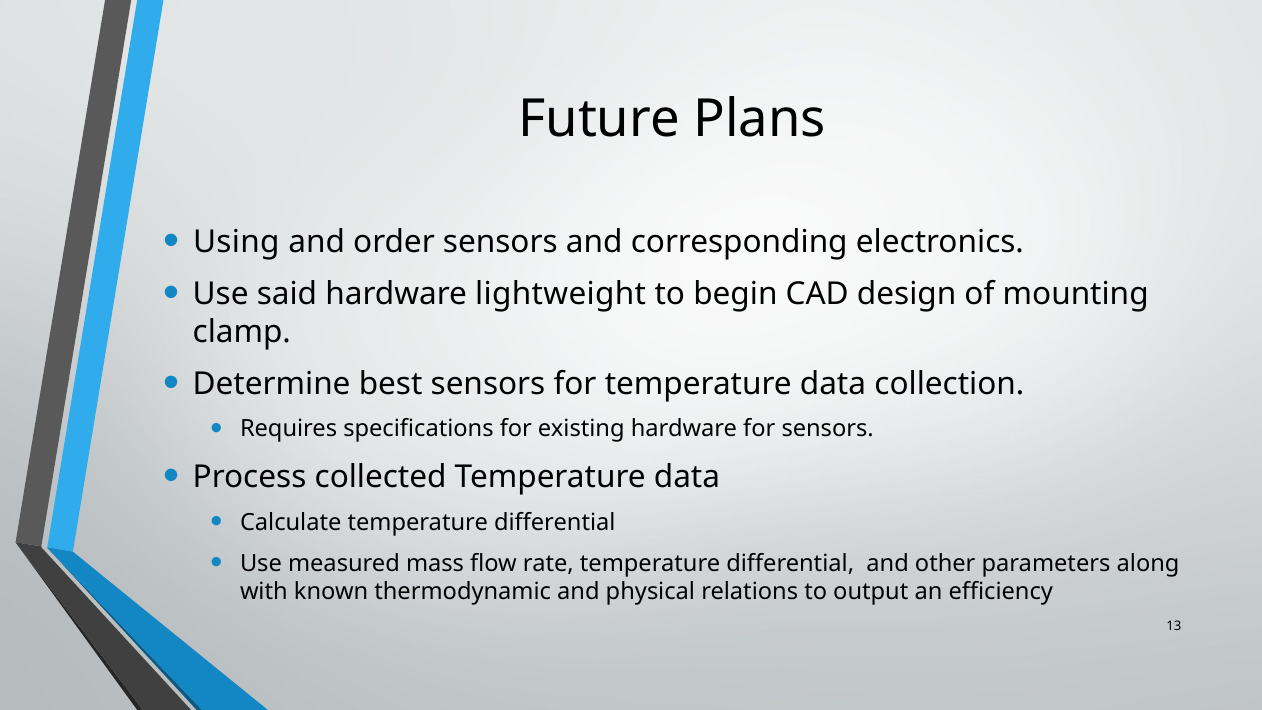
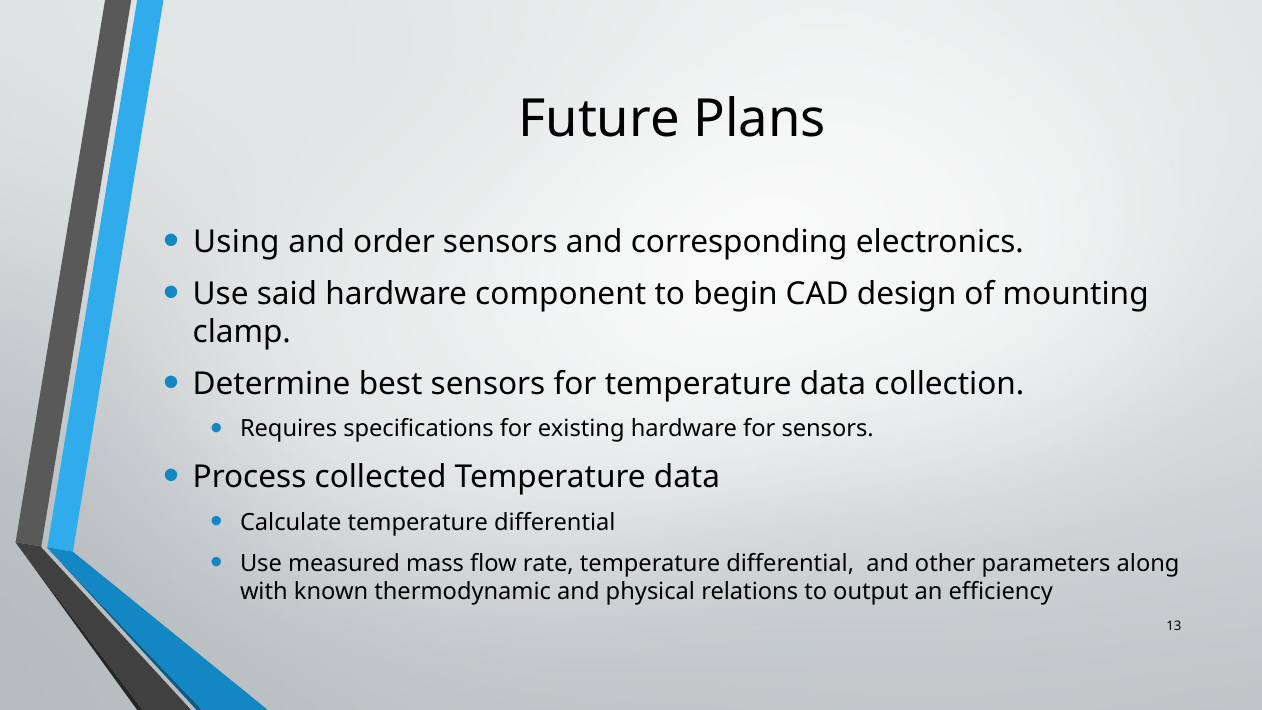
lightweight: lightweight -> component (561, 294)
